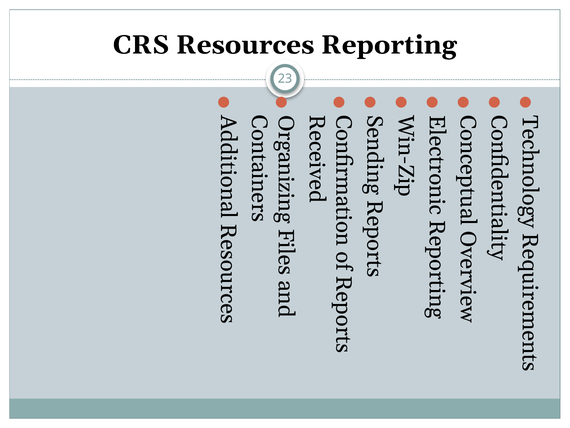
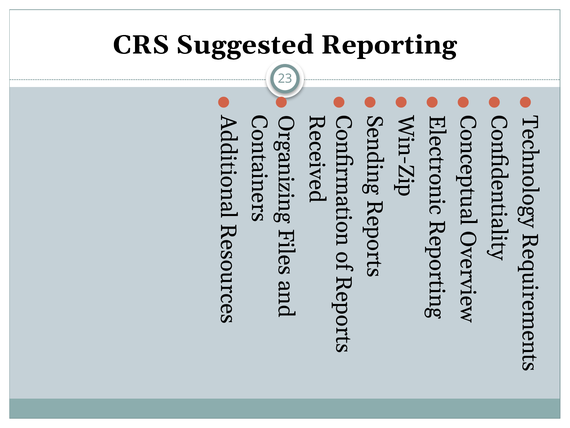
Resources: Resources -> Suggested (245, 45)
